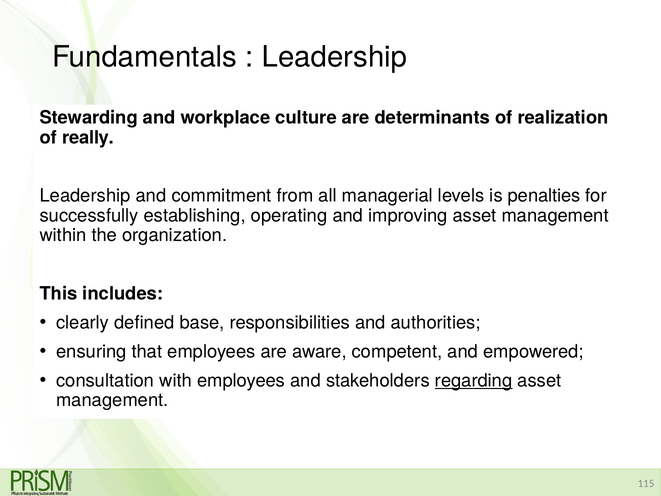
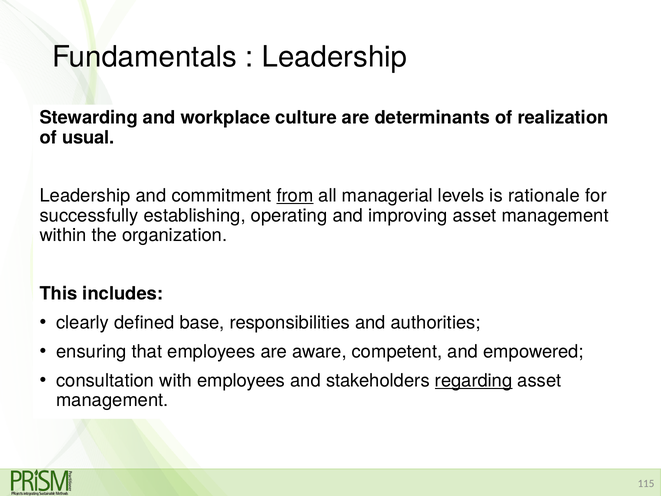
really: really -> usual (88, 138)
from underline: none -> present (295, 196)
penalties: penalties -> rationale (544, 196)
